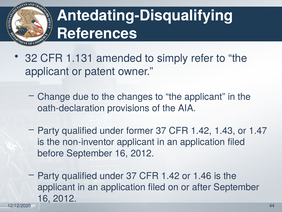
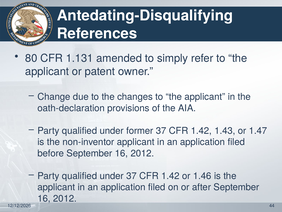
32: 32 -> 80 (31, 58)
